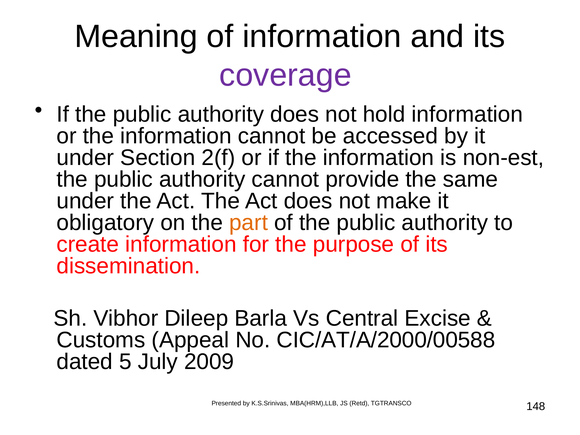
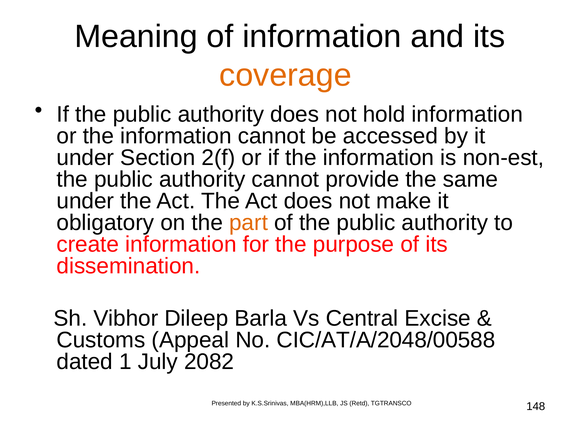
coverage colour: purple -> orange (286, 75)
CIC/AT/A/2000/00588: CIC/AT/A/2000/00588 -> CIC/AT/A/2048/00588 (386, 340)
5: 5 -> 1 (125, 362)
2009: 2009 -> 2082 (209, 362)
